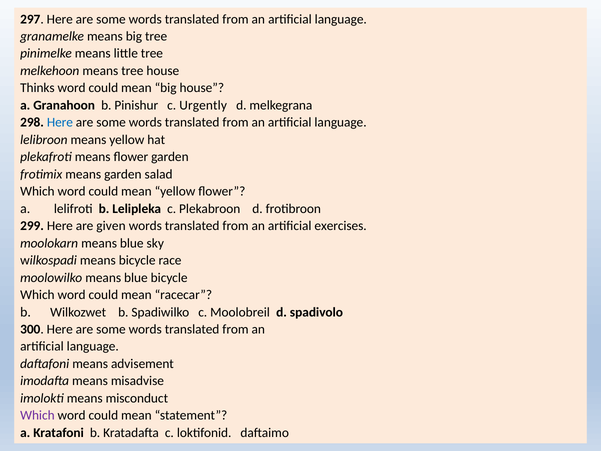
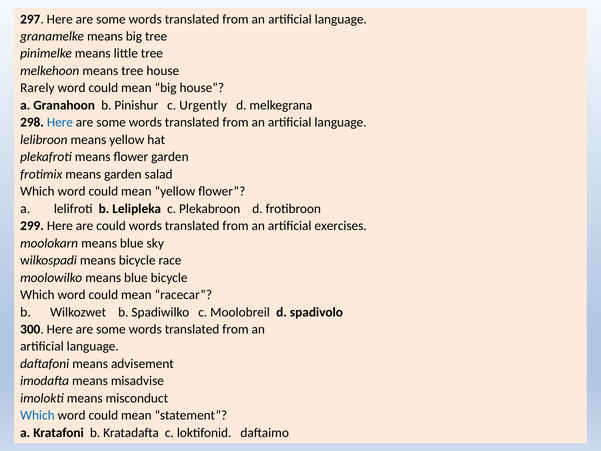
Thinks: Thinks -> Rarely (37, 88)
are given: given -> could (111, 226)
Which colour: purple -> blue (37, 415)
